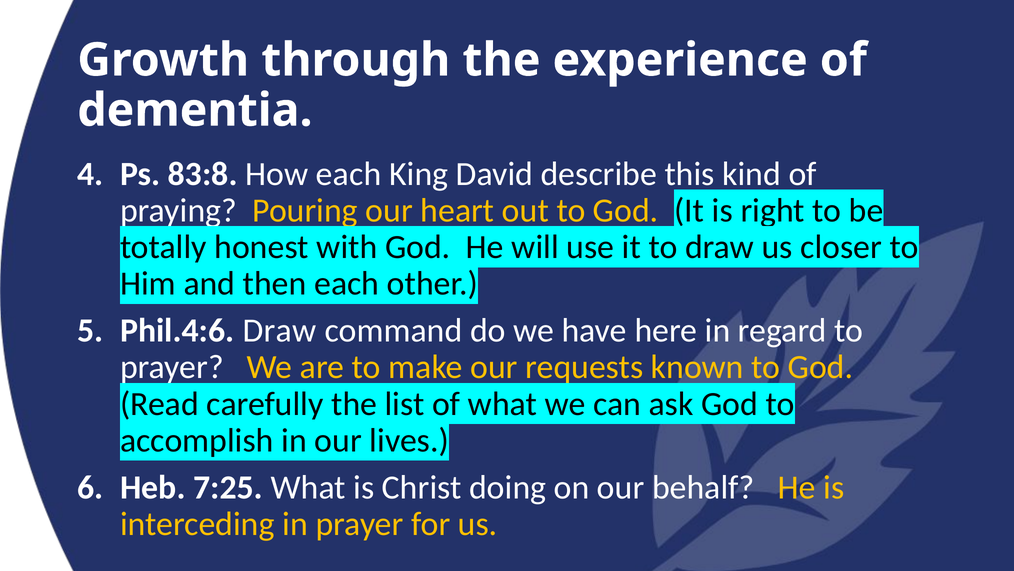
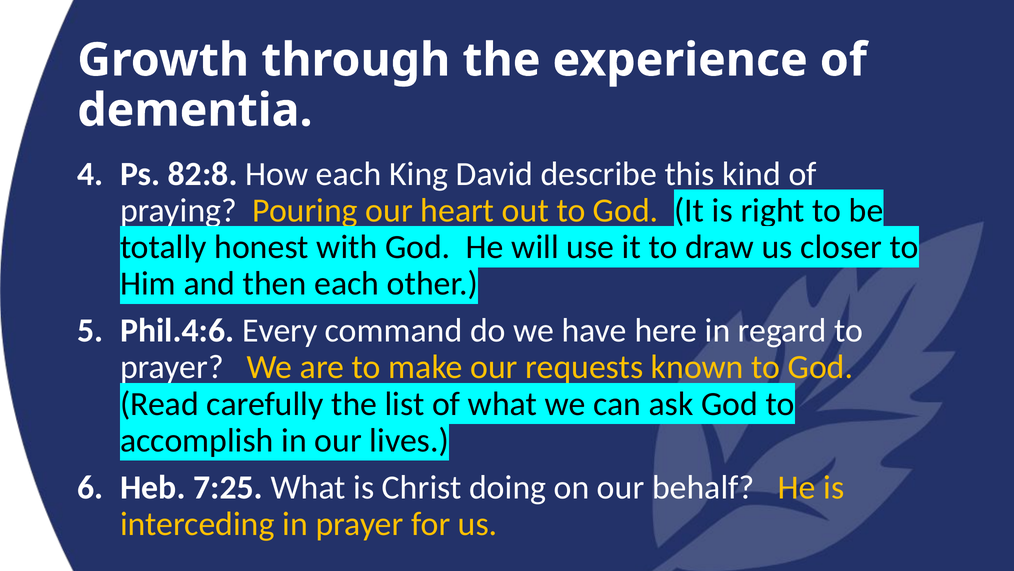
83:8: 83:8 -> 82:8 (203, 174)
Phil.4:6 Draw: Draw -> Every (280, 330)
